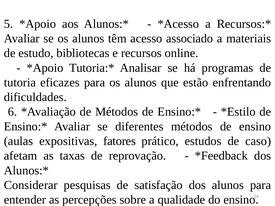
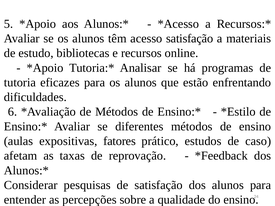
acesso associado: associado -> satisfação (190, 39)
